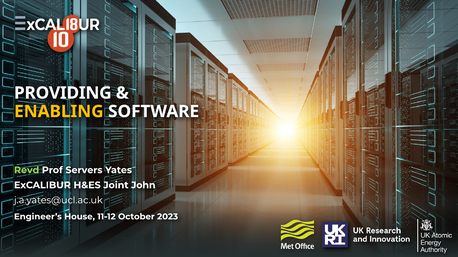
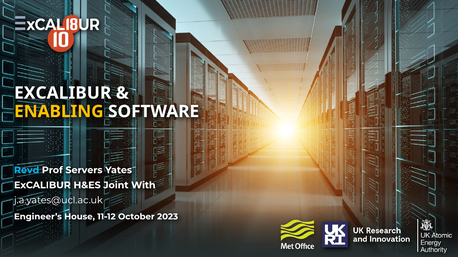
PROVIDING: PROVIDING -> EXCALIBUR (63, 93)
Revd colour: light green -> light blue (27, 170)
John: John -> With (143, 186)
